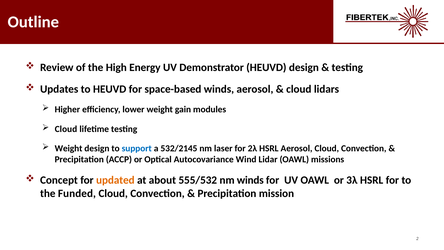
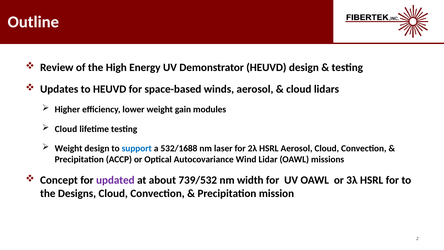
532/2145: 532/2145 -> 532/1688 (179, 148)
updated colour: orange -> purple (115, 180)
555/532: 555/532 -> 739/532 (198, 180)
nm winds: winds -> width (250, 180)
Funded: Funded -> Designs (77, 193)
